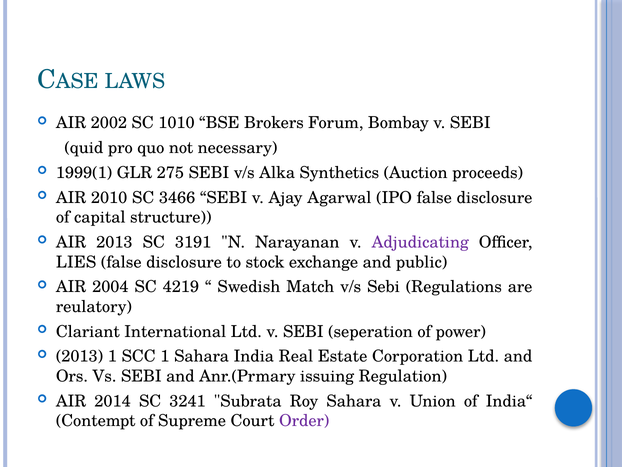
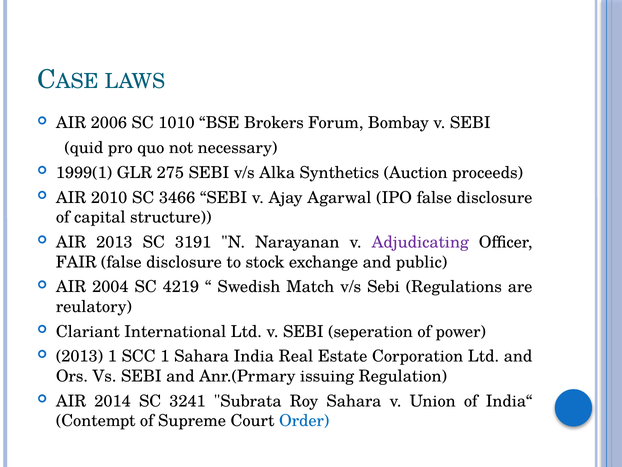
2002: 2002 -> 2006 (109, 123)
LIES: LIES -> FAIR (76, 262)
Order colour: purple -> blue (304, 420)
